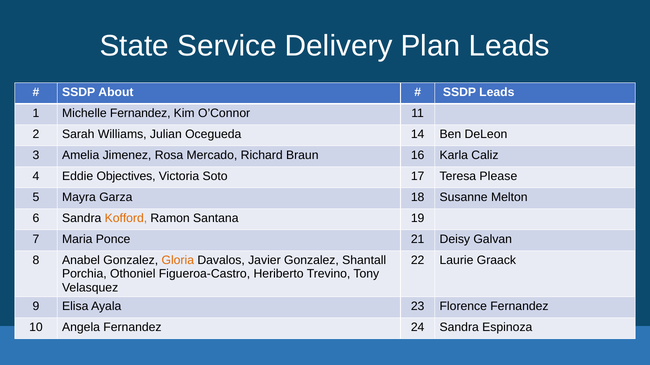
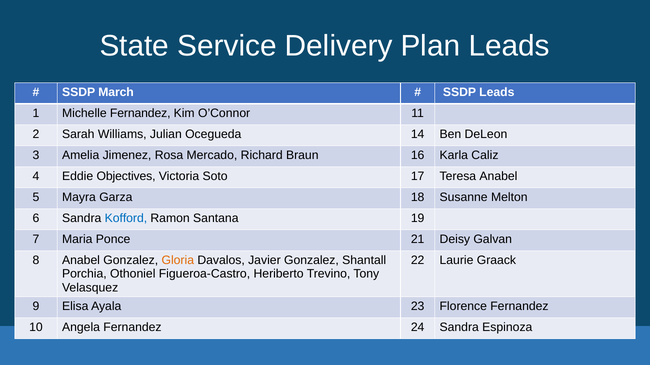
About: About -> March (116, 92)
Teresa Please: Please -> Anabel (498, 177)
Kofford colour: orange -> blue (126, 219)
